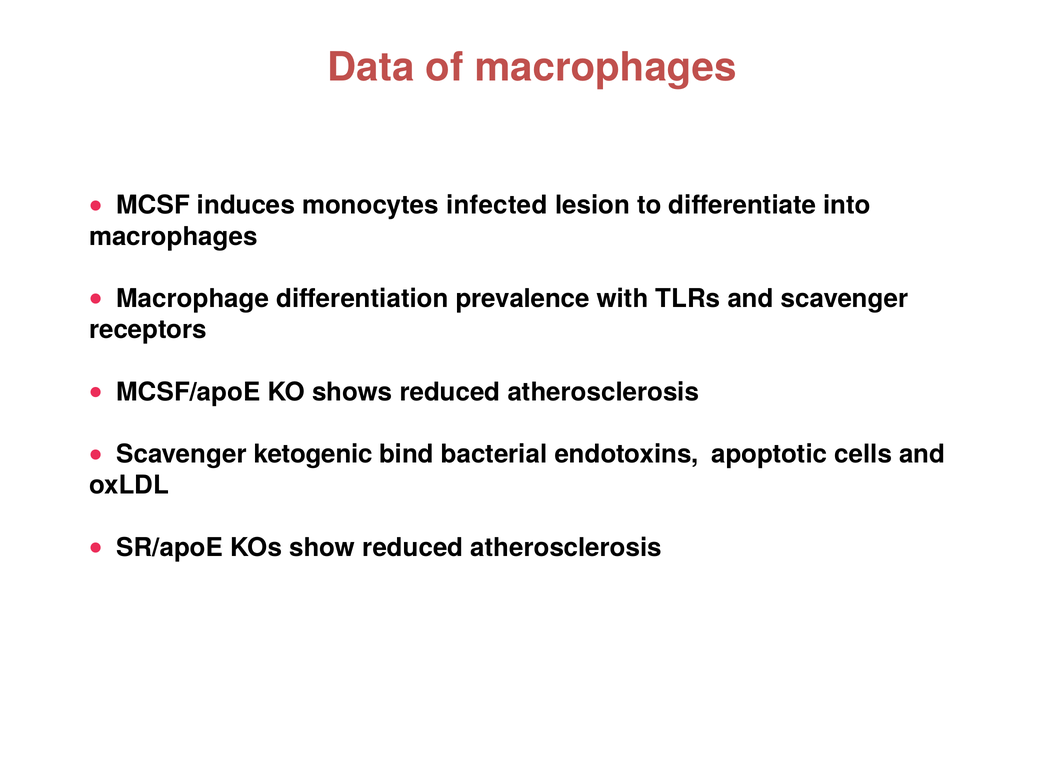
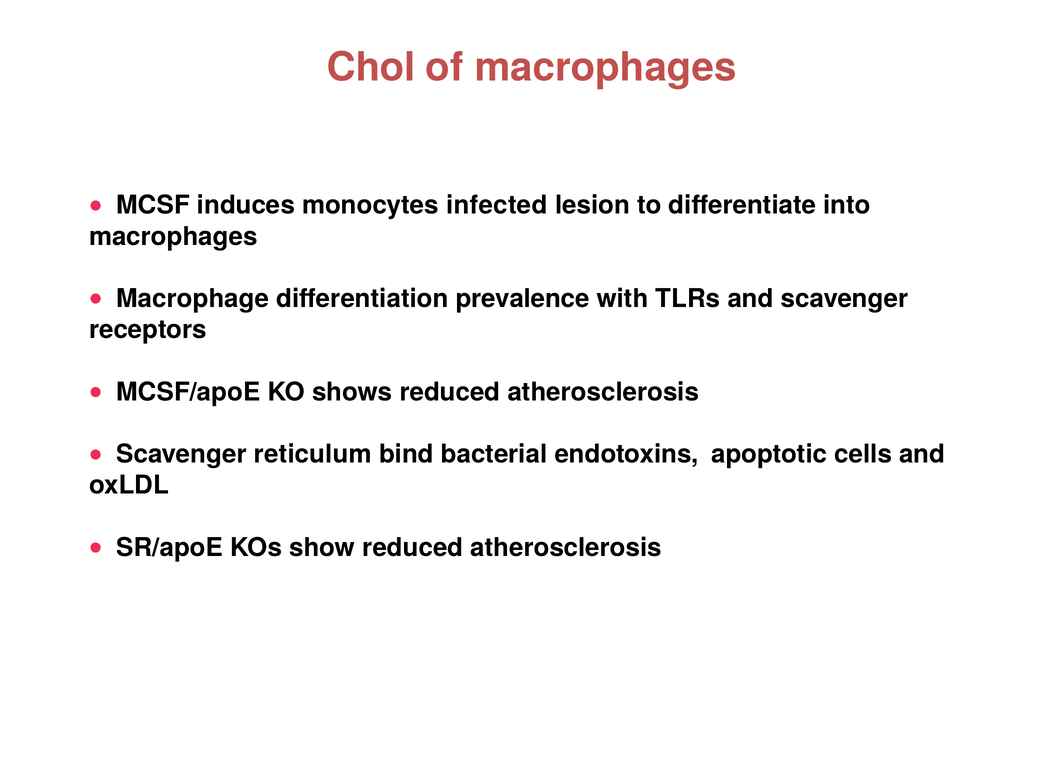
Data: Data -> Chol (371, 67)
ketogenic: ketogenic -> reticulum (313, 454)
